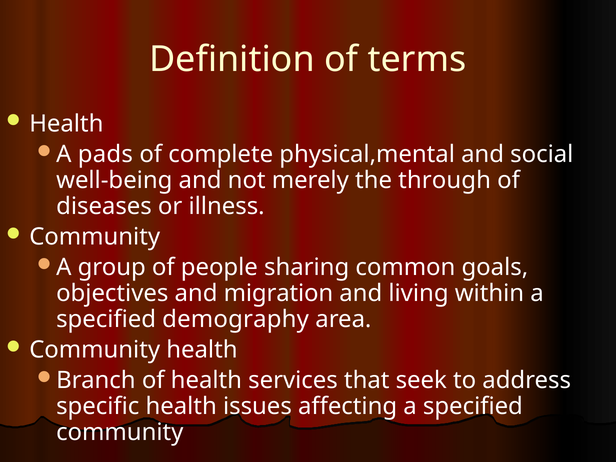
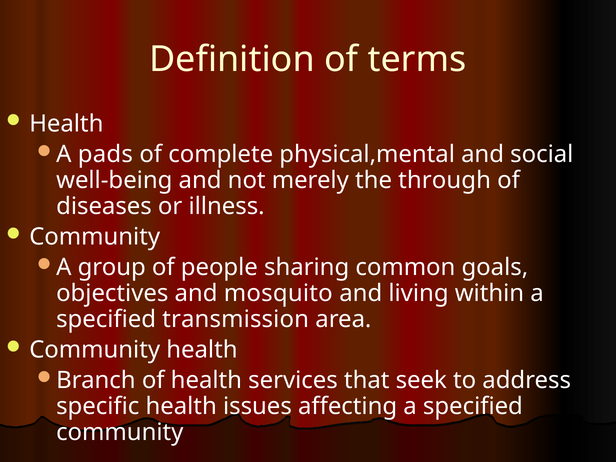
migration: migration -> mosquito (278, 293)
demography: demography -> transmission (236, 319)
